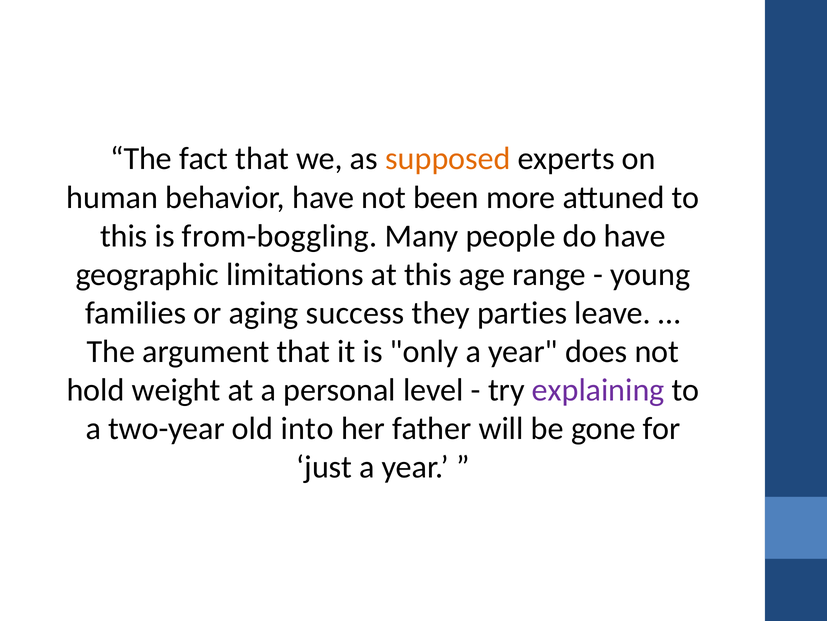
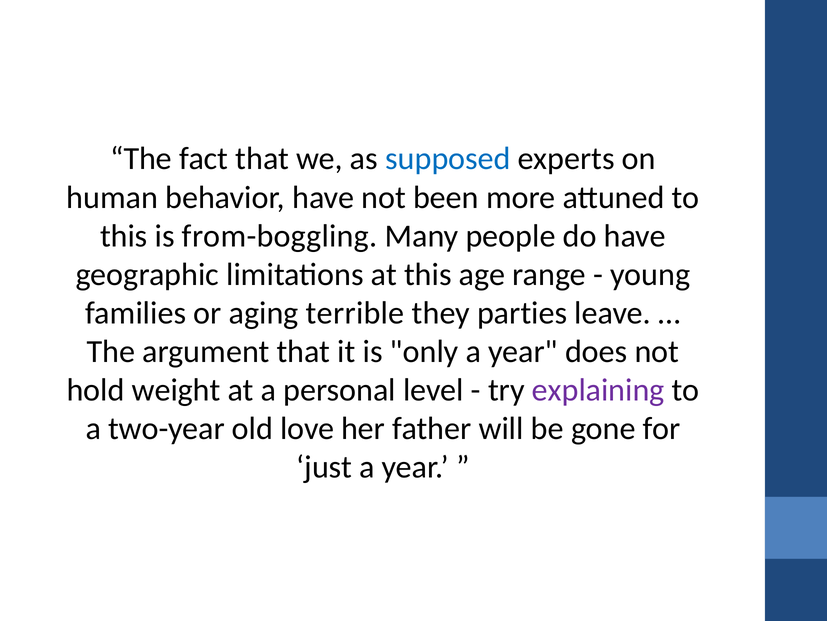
supposed colour: orange -> blue (448, 159)
success: success -> terrible (355, 313)
into: into -> love (307, 428)
